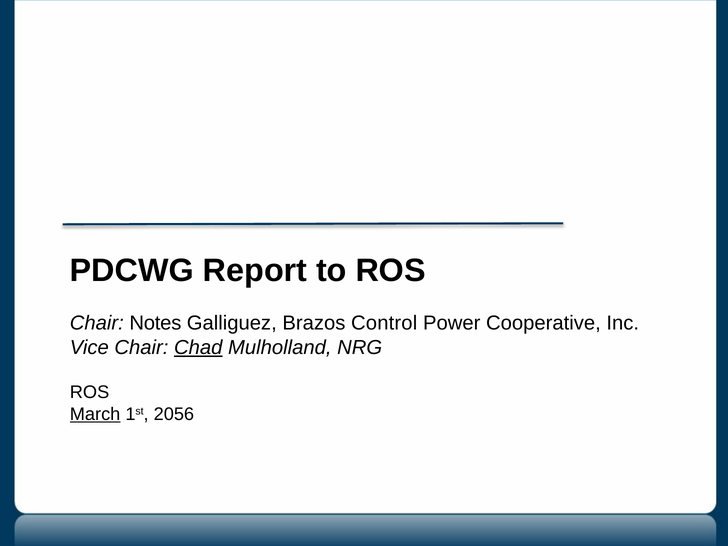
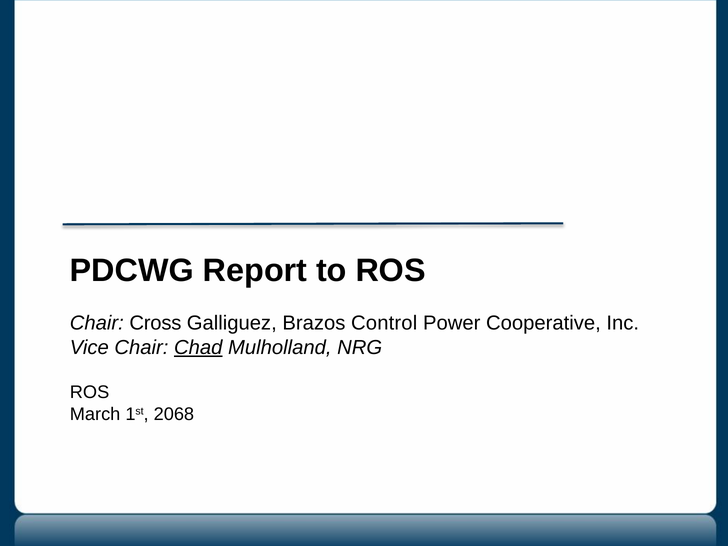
Notes: Notes -> Cross (155, 323)
March underline: present -> none (95, 414)
2056: 2056 -> 2068 (174, 414)
